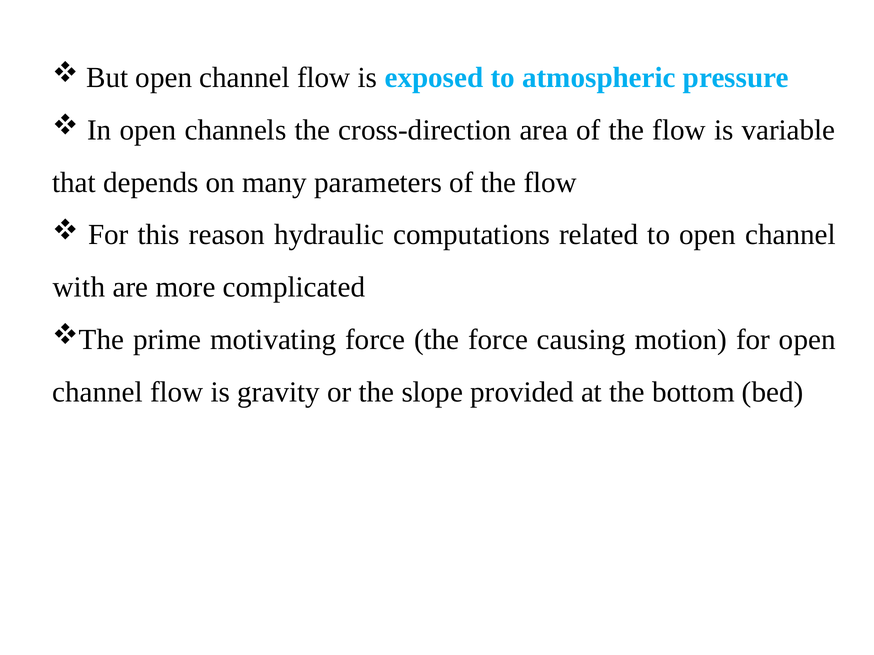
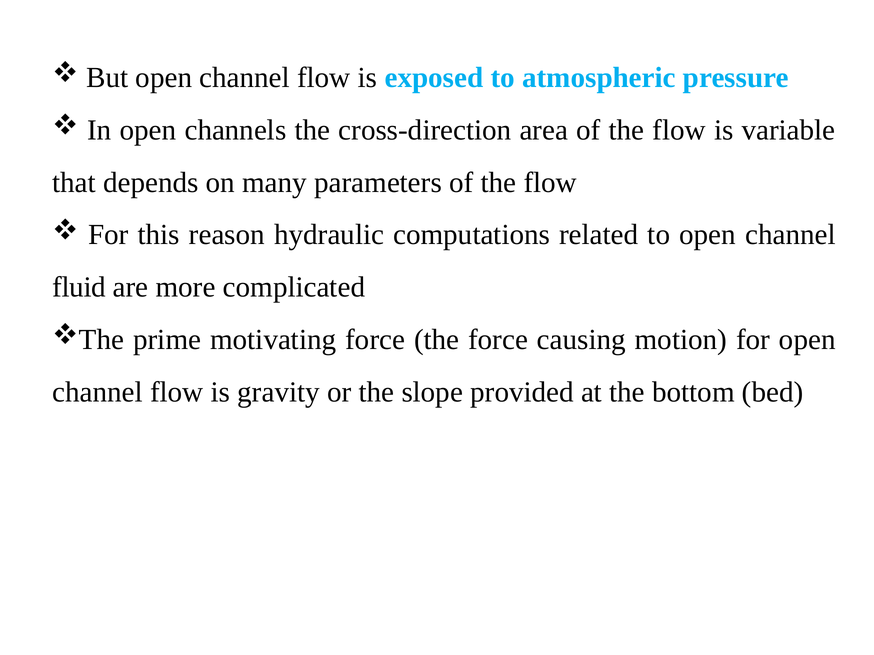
with: with -> fluid (79, 287)
